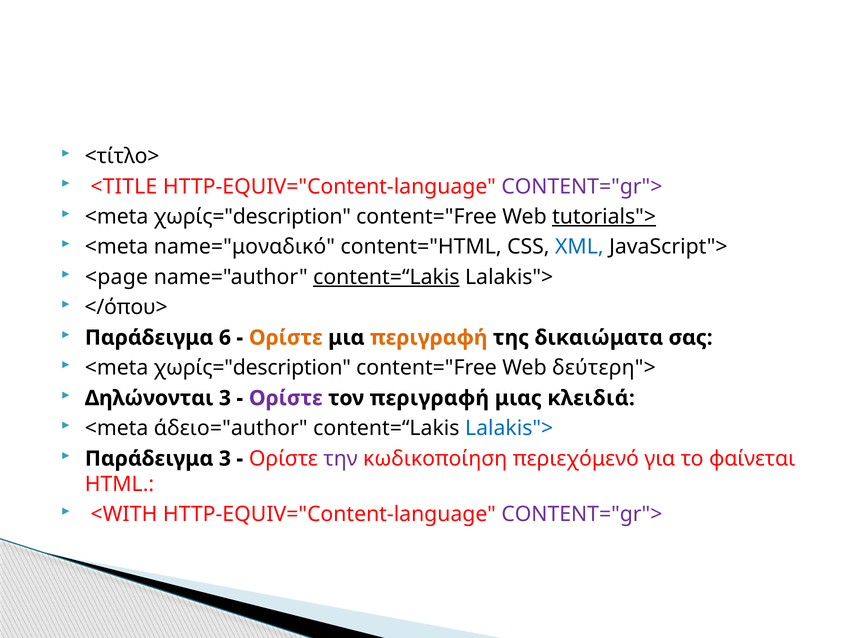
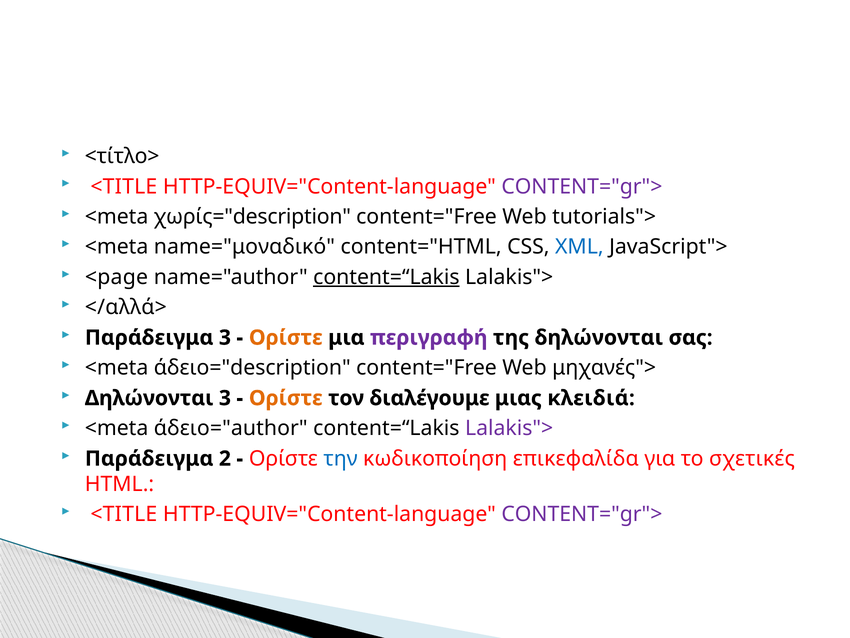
tutorials"> underline: present -> none (604, 217)
</όπου>: </όπου> -> </αλλά> (126, 307)
Παράδειγμα 6: 6 -> 3 (225, 337)
περιγραφή colour: orange -> purple (429, 337)
της δικαιώματα: δικαιώματα -> δηλώνονται (599, 337)
χωρίς="description: χωρίς="description -> άδειο="description (252, 368)
δεύτερη">: δεύτερη"> -> μηχανές"> (604, 368)
Ορίστε colour: purple -> orange (286, 398)
τον περιγραφή: περιγραφή -> διαλέγουμε (430, 398)
Lalakis"> colour: blue -> purple (509, 428)
Παράδειγμα 3: 3 -> 2 (225, 458)
την colour: purple -> blue (341, 458)
περιεχόμενό: περιεχόμενό -> επικεφαλίδα (576, 458)
φαίνεται: φαίνεται -> σχετικές (752, 458)
<WITH: <WITH -> <TITLE (124, 514)
